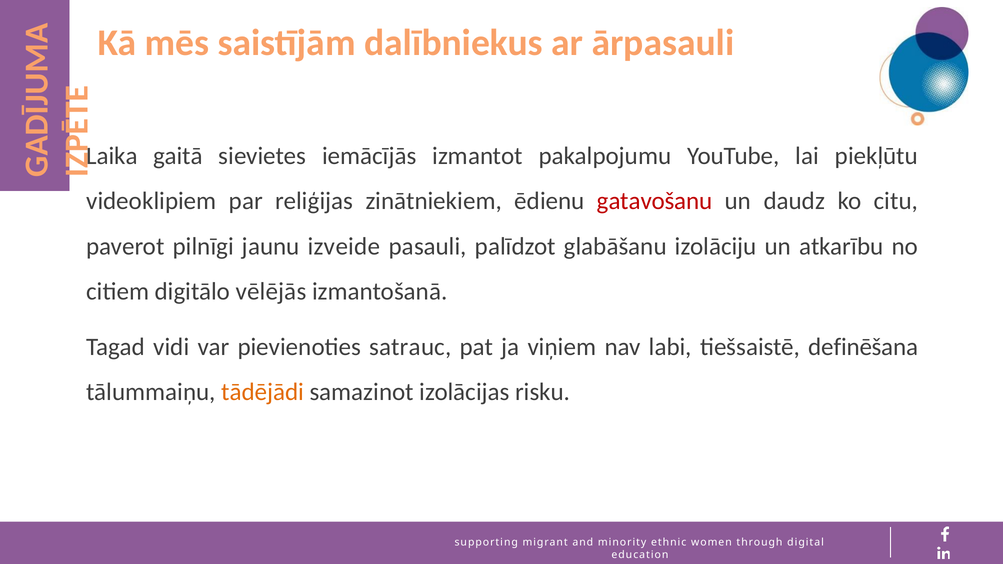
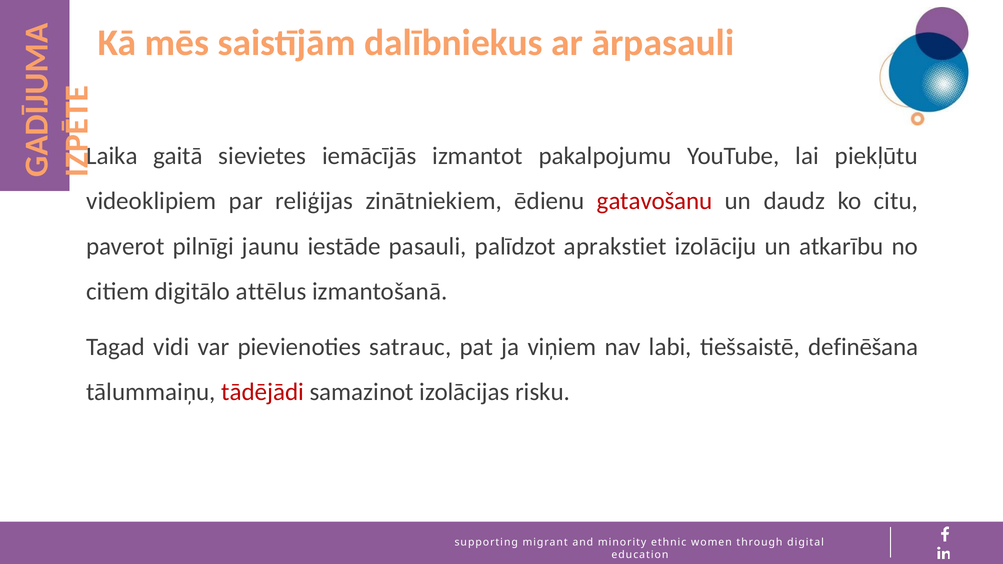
izveide: izveide -> iestāde (344, 246)
glabāšanu: glabāšanu -> aprakstiet (615, 246)
vēlējās: vēlējās -> attēlus (271, 291)
tādējādi colour: orange -> red (263, 392)
